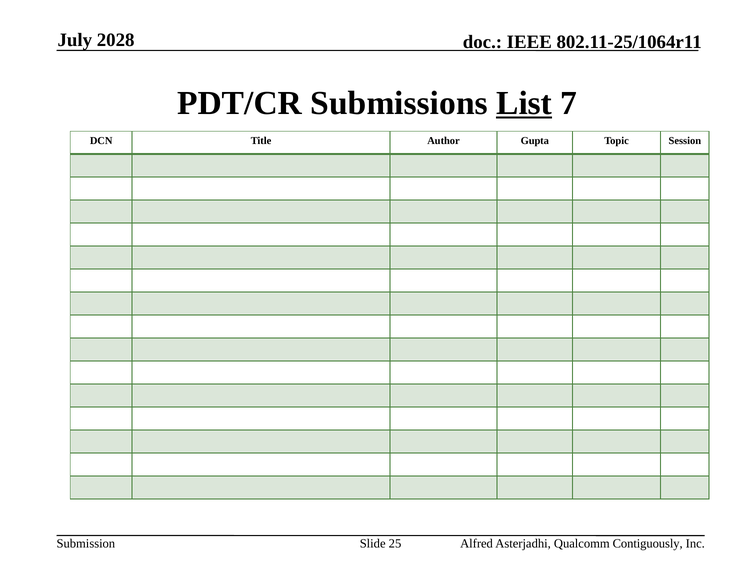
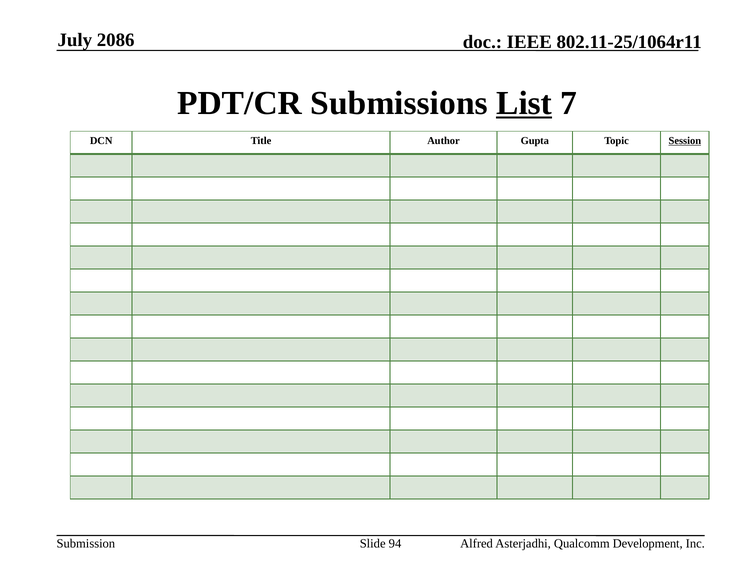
2028: 2028 -> 2086 (116, 40)
Session underline: none -> present (685, 141)
25: 25 -> 94 (395, 543)
Contiguously: Contiguously -> Development (648, 543)
